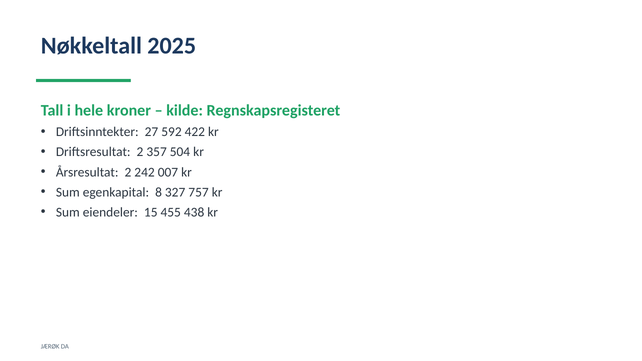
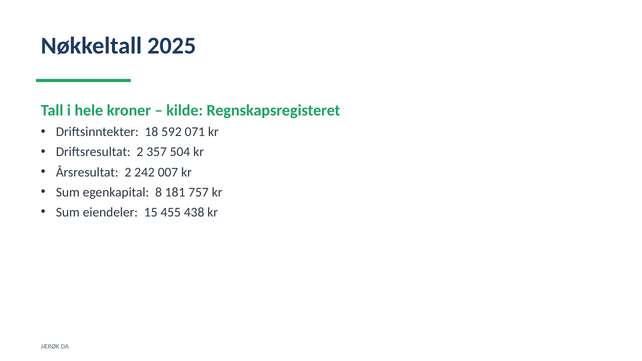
27: 27 -> 18 (151, 132)
422: 422 -> 071 (195, 132)
327: 327 -> 181 (175, 192)
